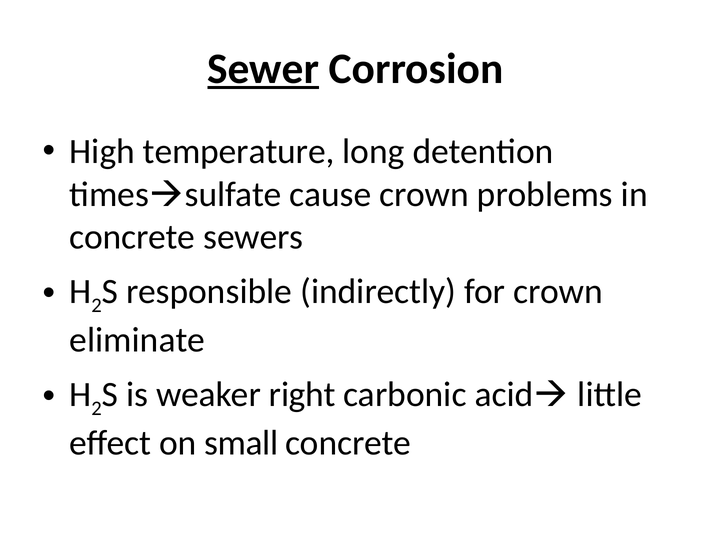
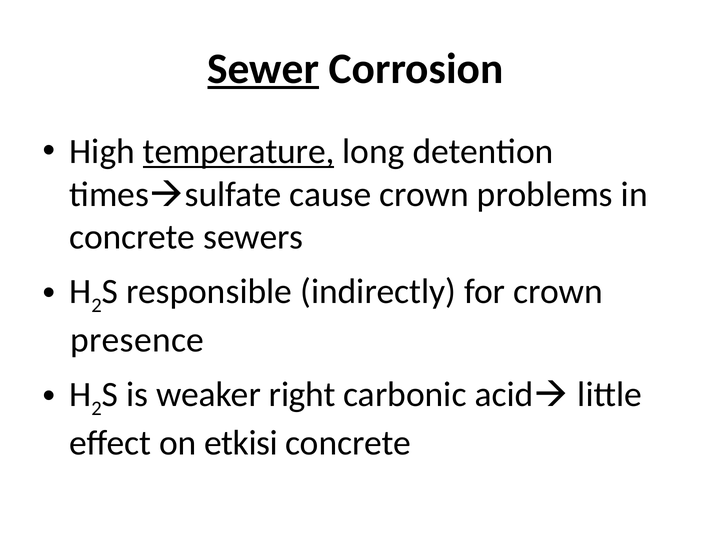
temperature underline: none -> present (239, 152)
eliminate: eliminate -> presence (137, 340)
small: small -> etkisi (241, 443)
